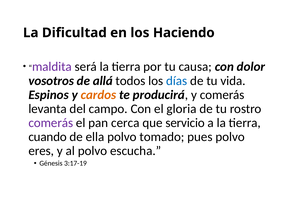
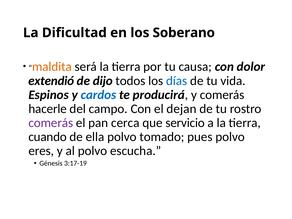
Haciendo: Haciendo -> Soberano (184, 33)
maldita colour: purple -> orange (52, 67)
vosotros: vosotros -> extendió (51, 81)
allá: allá -> dijo (103, 81)
cardos colour: orange -> blue (98, 95)
levanta: levanta -> hacerle (48, 109)
gloria: gloria -> dejan (181, 109)
